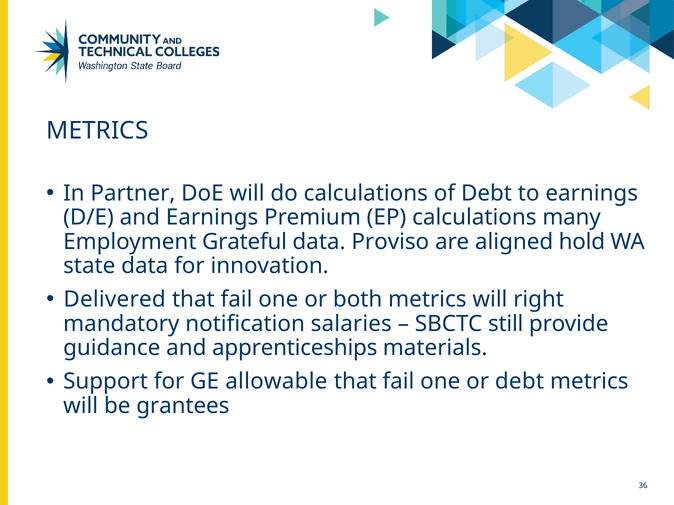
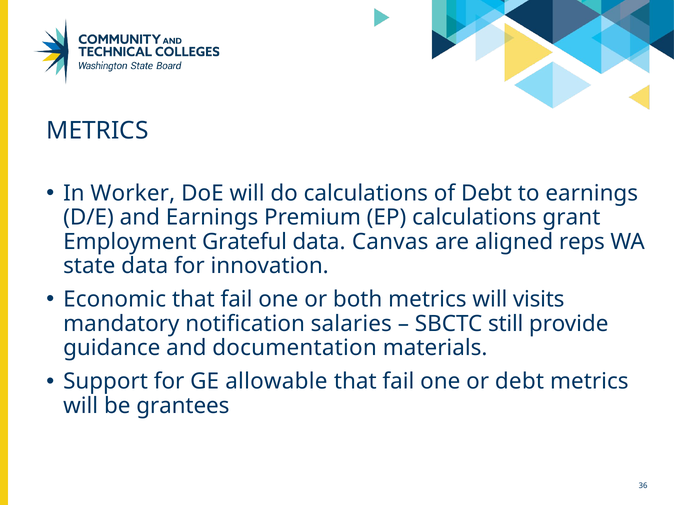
Partner: Partner -> Worker (133, 193)
many: many -> grant (571, 218)
Proviso: Proviso -> Canvas (390, 242)
hold: hold -> reps (582, 242)
Delivered: Delivered -> Economic (115, 300)
right: right -> visits (539, 300)
apprenticeships: apprenticeships -> documentation (295, 348)
